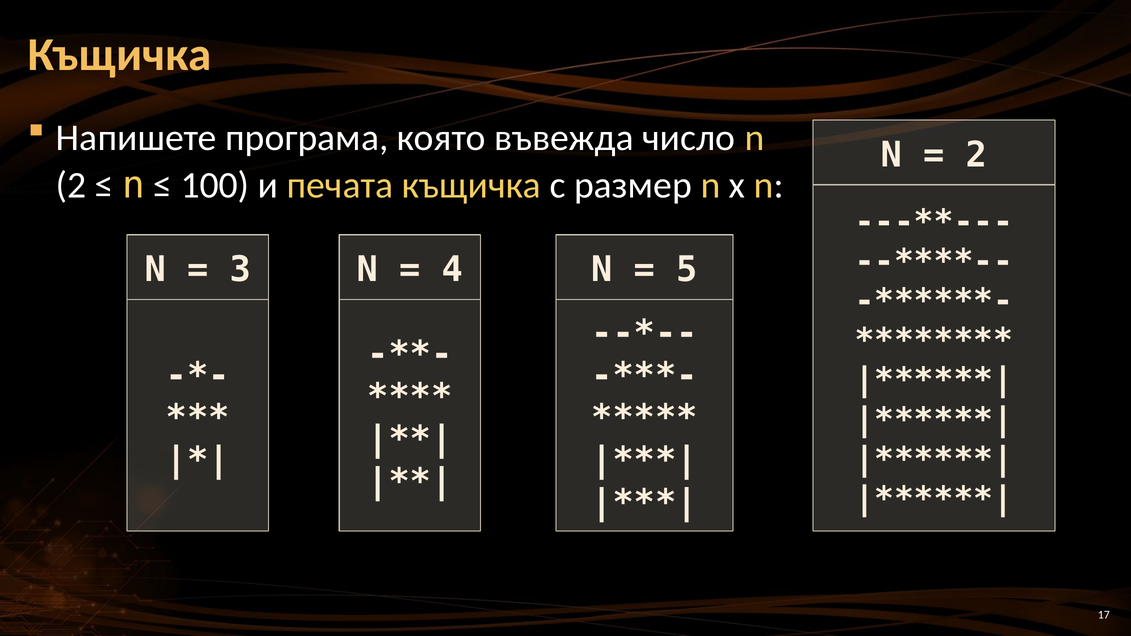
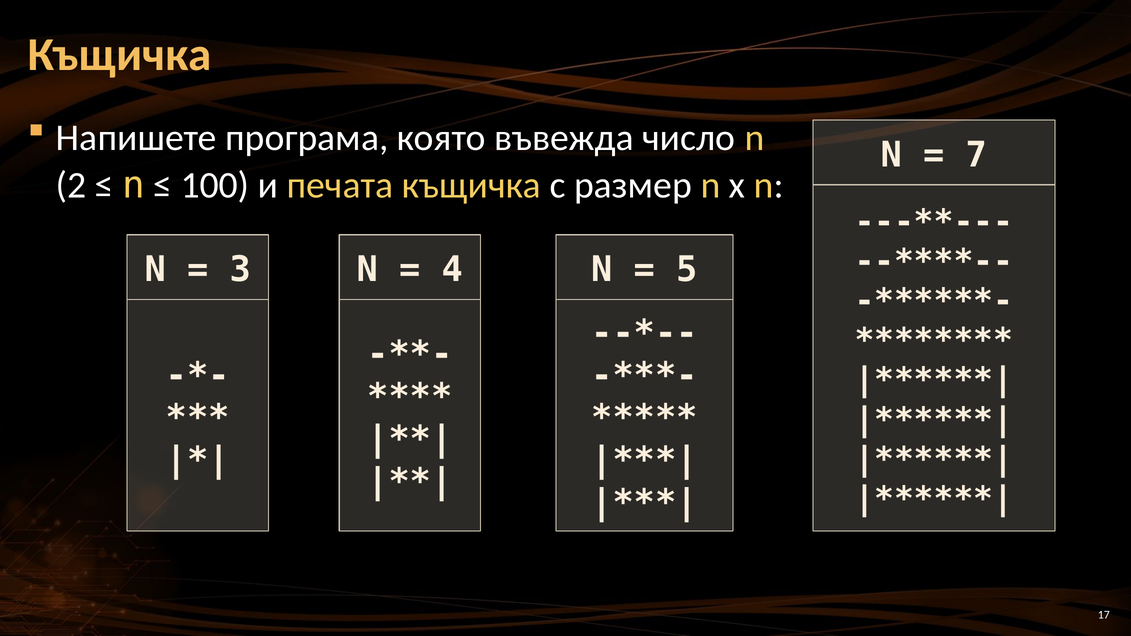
2: 2 -> 7 (976, 155)
